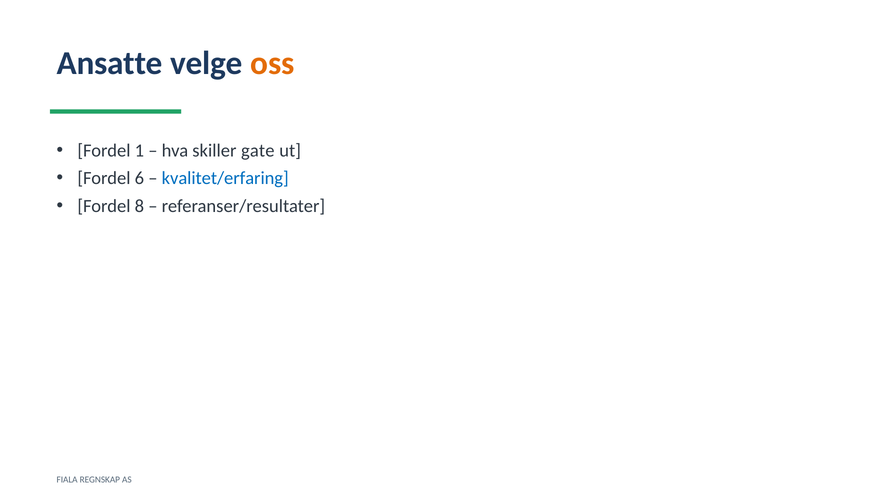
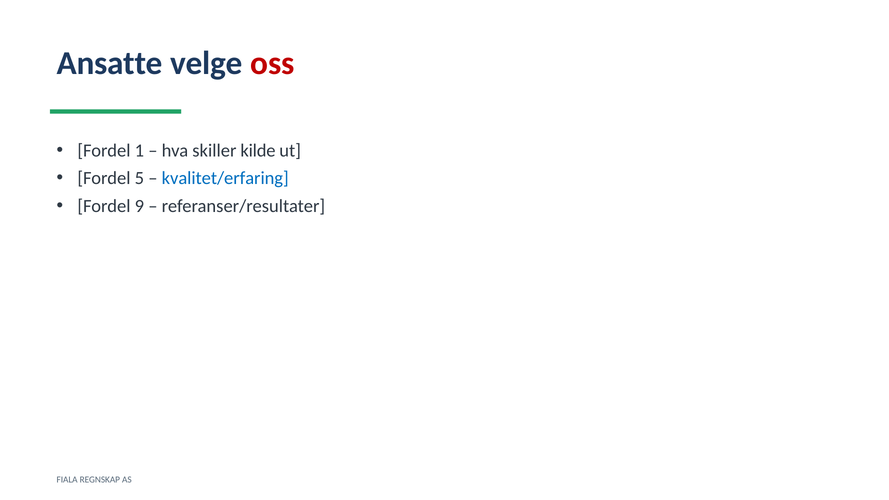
oss colour: orange -> red (272, 63)
gate: gate -> kilde (258, 151)
6: 6 -> 5 (139, 178)
8: 8 -> 9 (139, 206)
